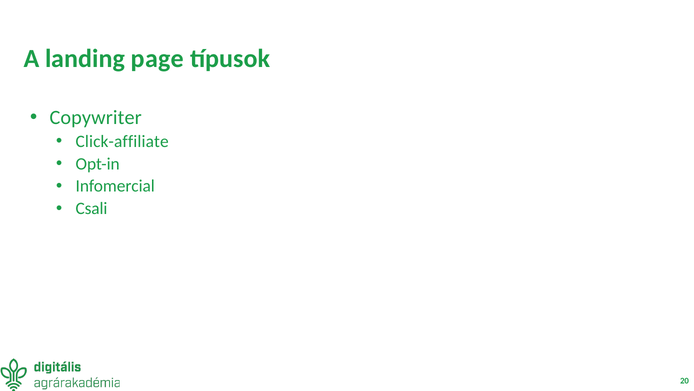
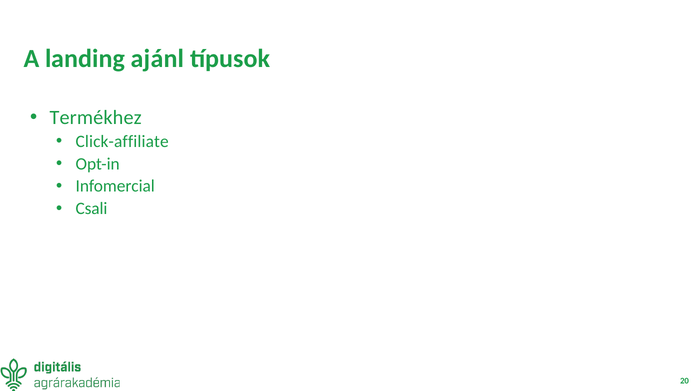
page: page -> ajánl (157, 58)
Copywriter: Copywriter -> Termékhez (96, 117)
